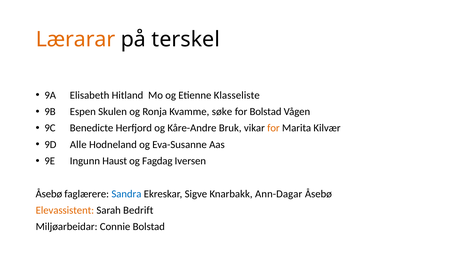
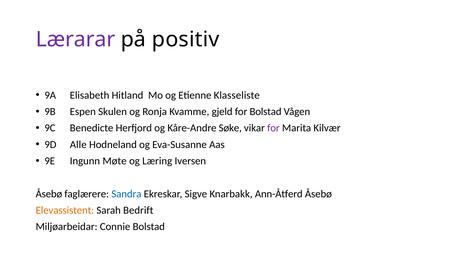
Lærarar colour: orange -> purple (76, 39)
terskel: terskel -> positiv (186, 39)
søke: søke -> gjeld (222, 112)
Bruk: Bruk -> Søke (230, 128)
for colour: orange -> purple (273, 128)
Haust: Haust -> Møte (115, 161)
Fagdag: Fagdag -> Læring (157, 161)
Ann-Dagar: Ann-Dagar -> Ann-Åtferd (279, 194)
